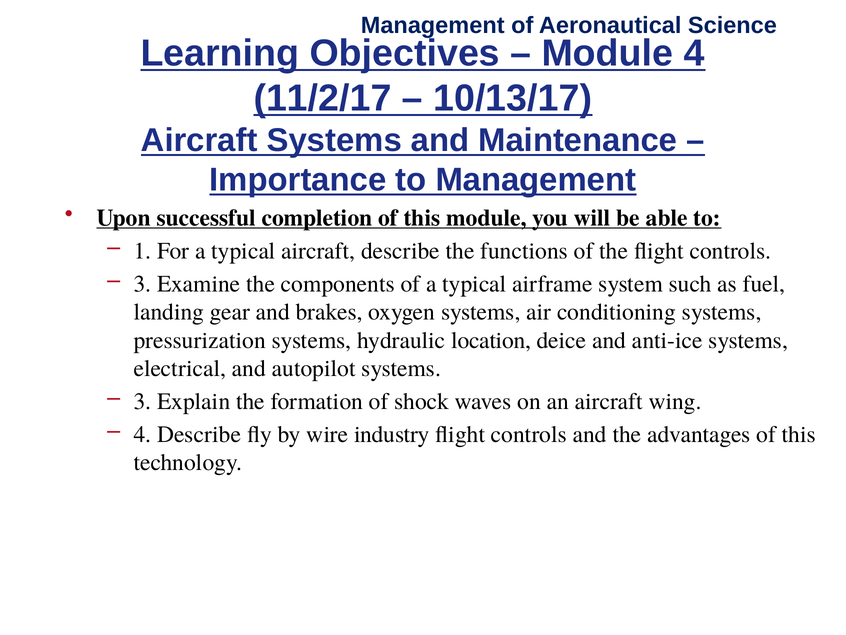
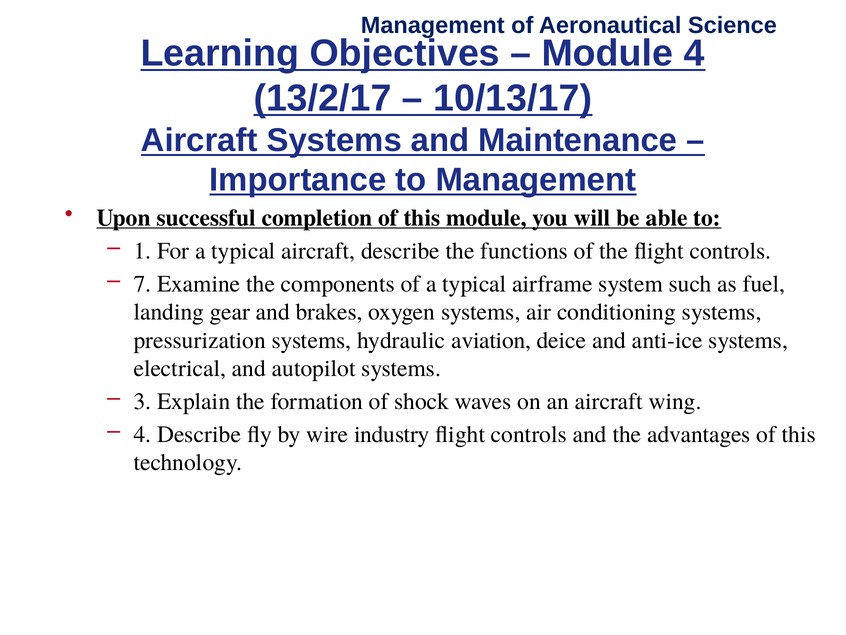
11/2/17: 11/2/17 -> 13/2/17 (322, 98)
3: 3 -> 7 (142, 284)
location: location -> aviation (491, 340)
